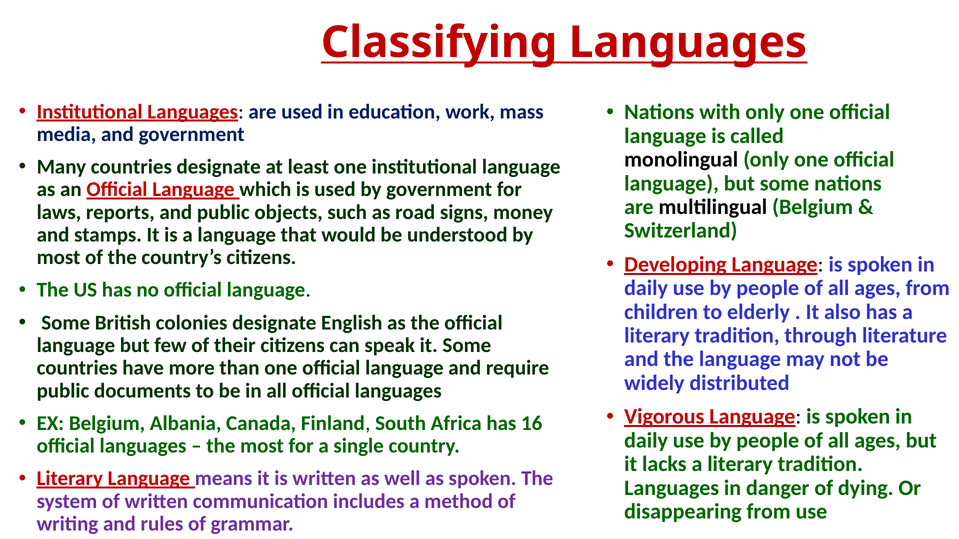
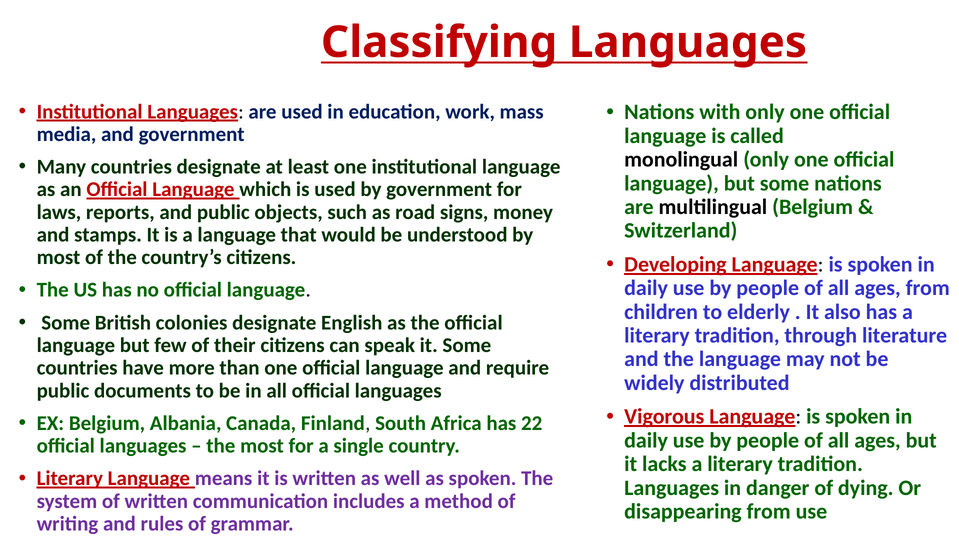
16: 16 -> 22 (532, 424)
